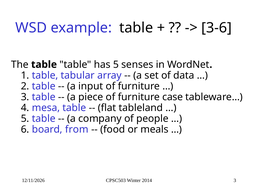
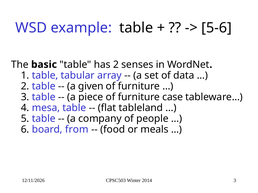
3-6: 3-6 -> 5-6 (217, 28)
The table: table -> basic (44, 65)
has 5: 5 -> 2 (116, 65)
input: input -> given (91, 86)
